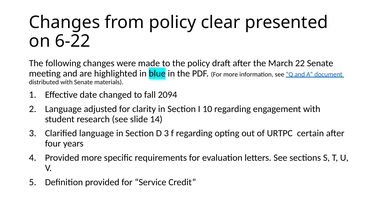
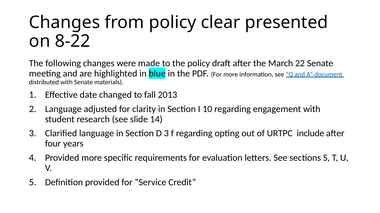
6-22: 6-22 -> 8-22 (73, 41)
2094: 2094 -> 2013 (168, 95)
certain: certain -> include (311, 134)
